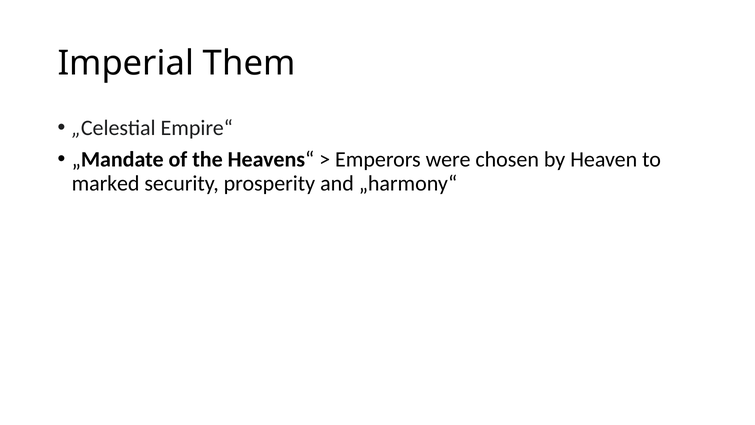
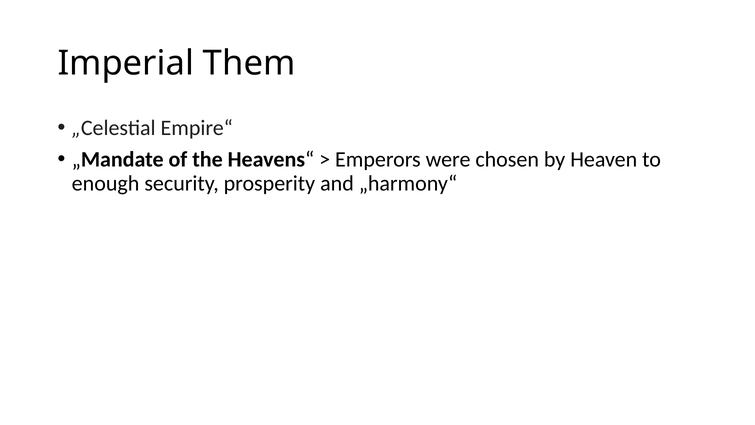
marked: marked -> enough (106, 183)
